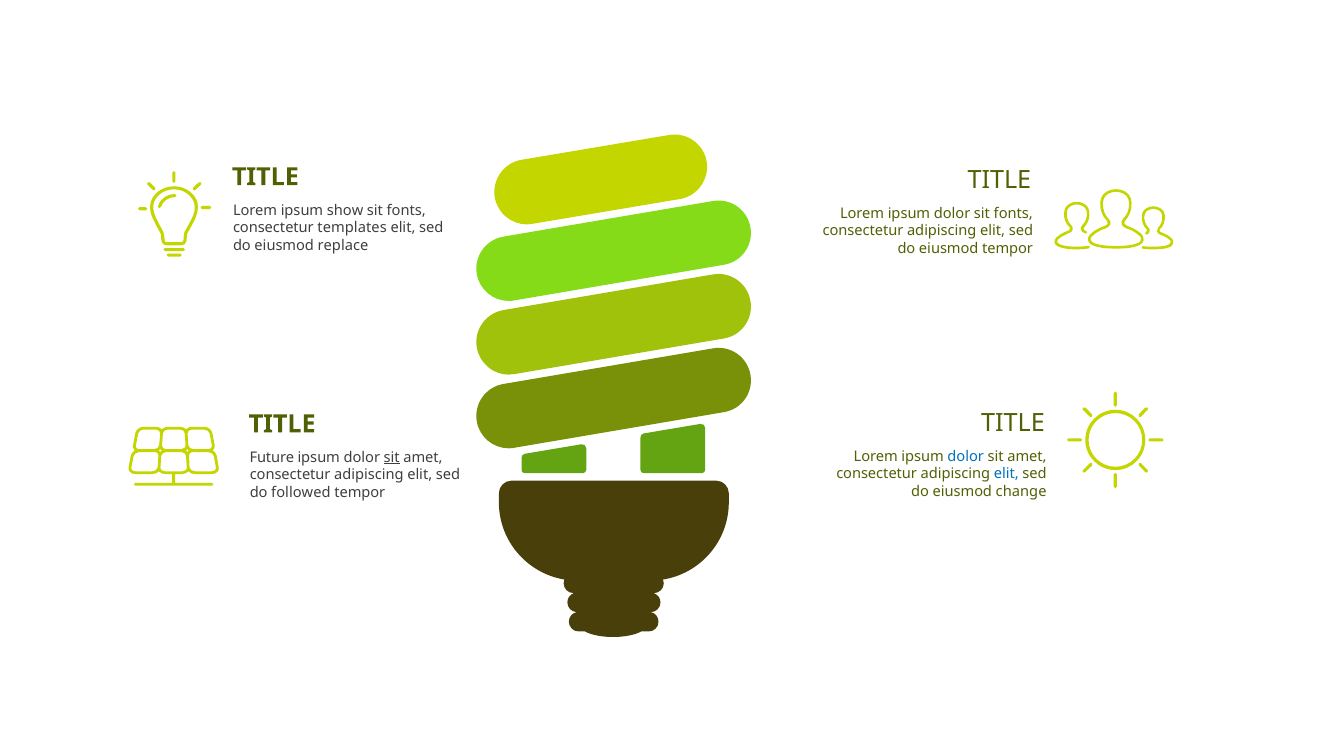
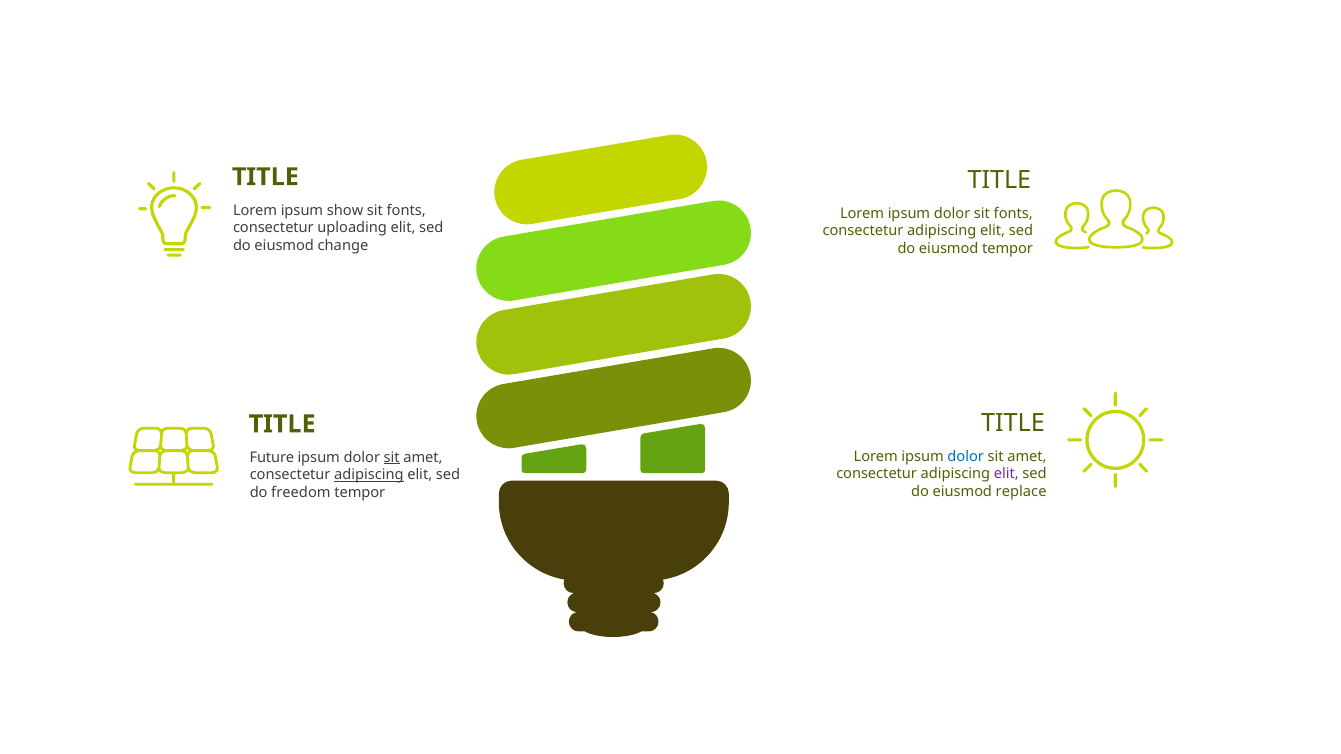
templates: templates -> uploading (352, 228)
replace: replace -> change (343, 245)
elit colour: blue -> purple (1006, 474)
adipiscing underline: none -> present (369, 475)
change: change -> replace (1021, 492)
followed: followed -> freedom (301, 493)
